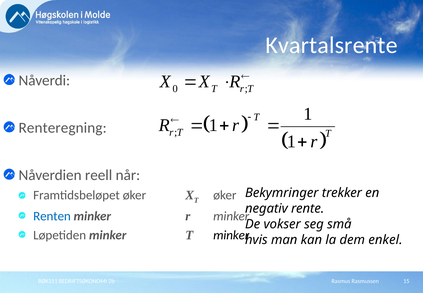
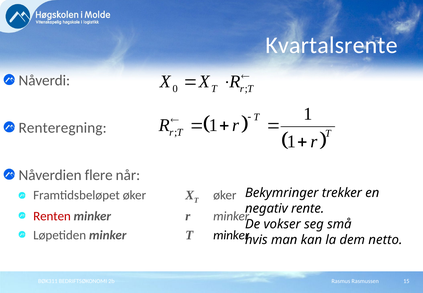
reell: reell -> flere (99, 175)
Renten colour: blue -> red (52, 216)
enkel: enkel -> netto (385, 240)
